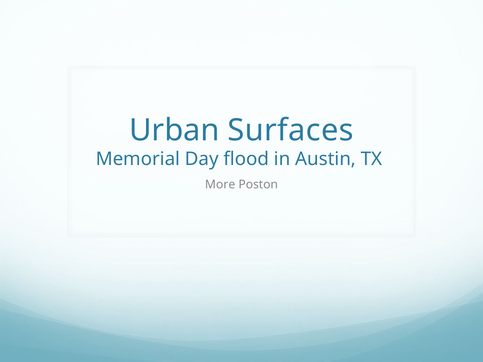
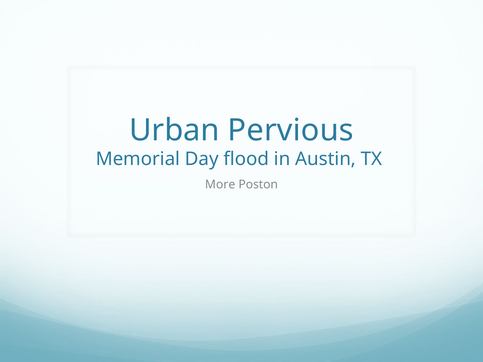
Surfaces: Surfaces -> Pervious (291, 130)
